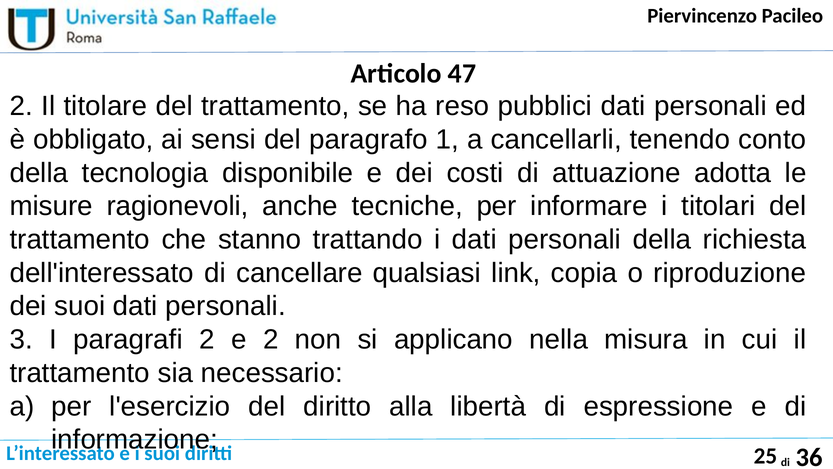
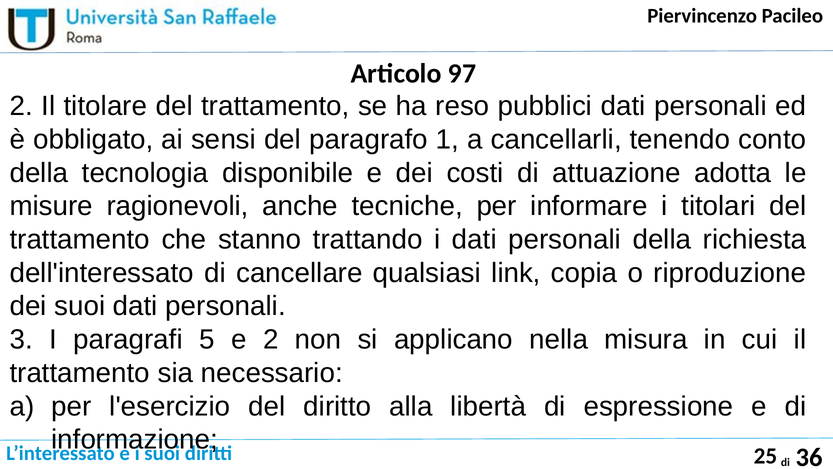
47: 47 -> 97 (462, 73)
paragrafi 2: 2 -> 5 (207, 339)
